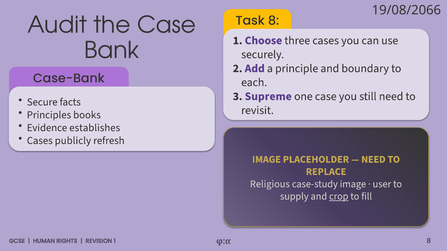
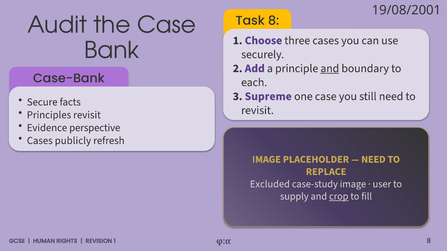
19/08/2066: 19/08/2066 -> 19/08/2001 (406, 10)
and underline: none -> present (330, 68)
books: books -> revisit (87, 115)
establishes: establishes -> perspective (95, 128)
Religious: Religious -> Excluded (270, 184)
